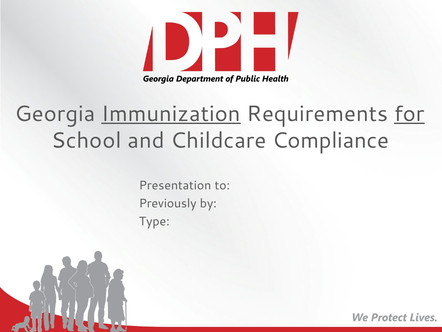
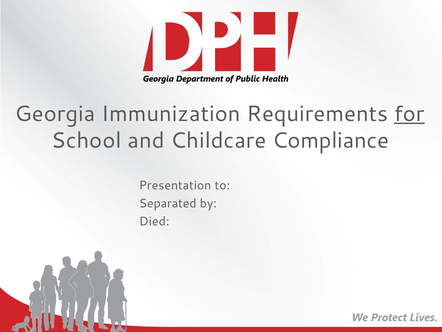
Immunization underline: present -> none (171, 114)
Previously: Previously -> Separated (168, 203)
Type: Type -> Died (154, 221)
